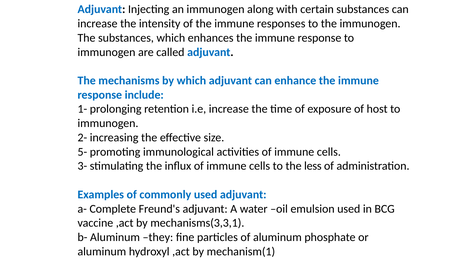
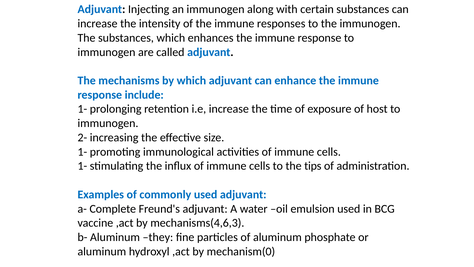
5-: 5- -> 1- (82, 152)
3-: 3- -> 1- (82, 166)
less: less -> tips (313, 166)
mechanisms(3,3,1: mechanisms(3,3,1 -> mechanisms(4,6,3 (197, 223)
mechanism(1: mechanism(1 -> mechanism(0 (241, 251)
